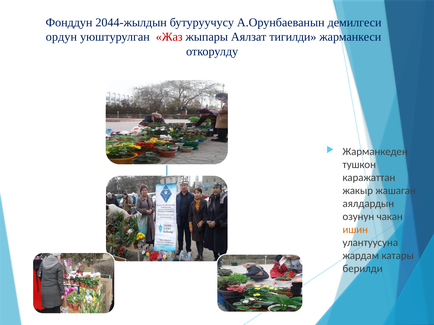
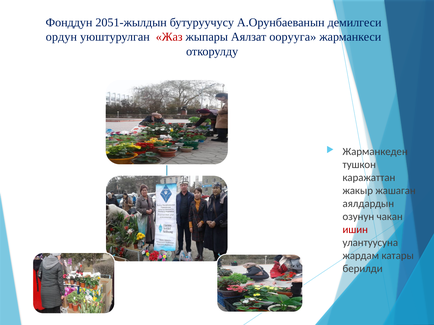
2044-жылдын: 2044-жылдын -> 2051-жылдын (131, 23)
тигилди: тигилди -> оорууга (293, 37)
ишин colour: orange -> red (355, 230)
